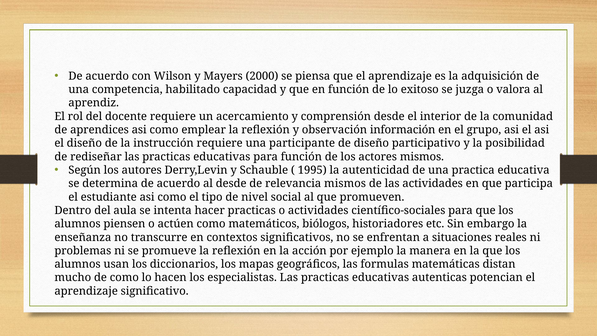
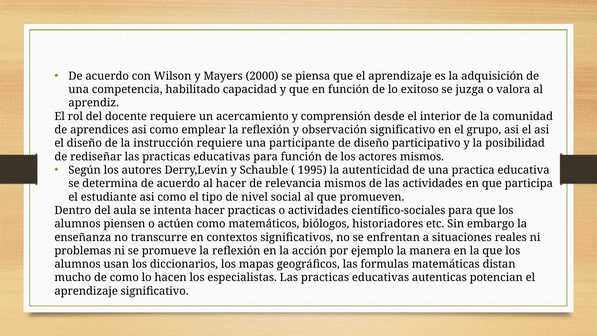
observación información: información -> significativo (403, 130)
al desde: desde -> hacer (231, 183)
